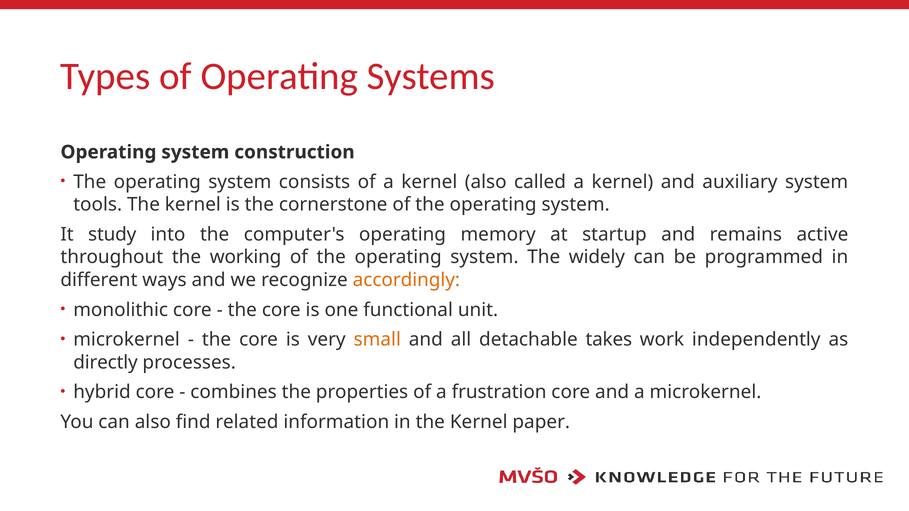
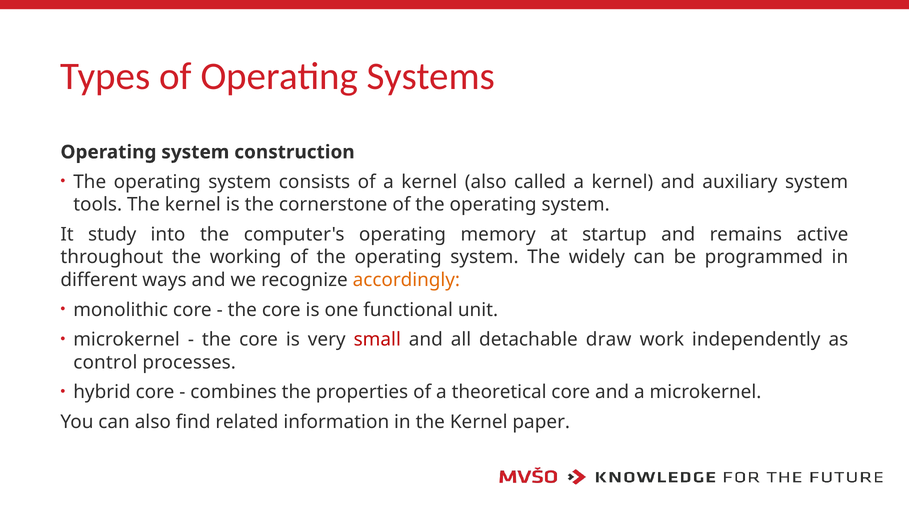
small colour: orange -> red (377, 340)
takes: takes -> draw (609, 340)
directly: directly -> control (105, 363)
frustration: frustration -> theoretical (499, 392)
